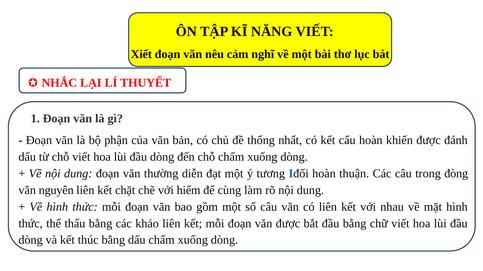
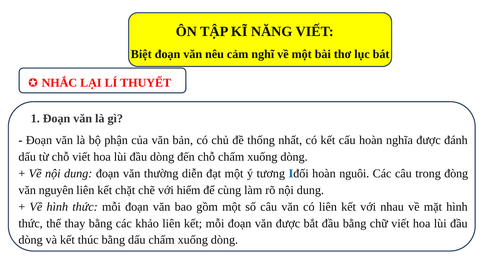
Xiết: Xiết -> Biệt (141, 54)
khiến: khiến -> nghĩa (399, 141)
thuận: thuận -> nguôi (354, 174)
thấu: thấu -> thay (75, 224)
